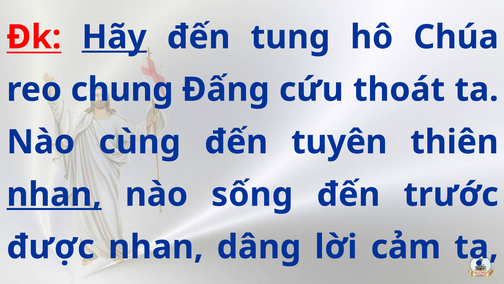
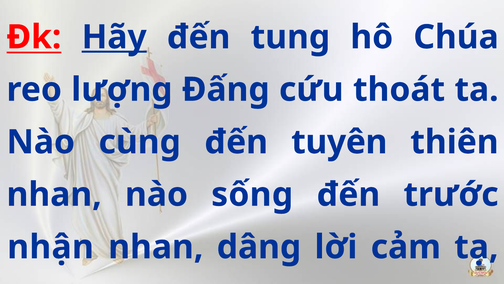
chung: chung -> lượng (122, 90)
nhan underline: present -> none (54, 194)
được: được -> nhận (51, 247)
